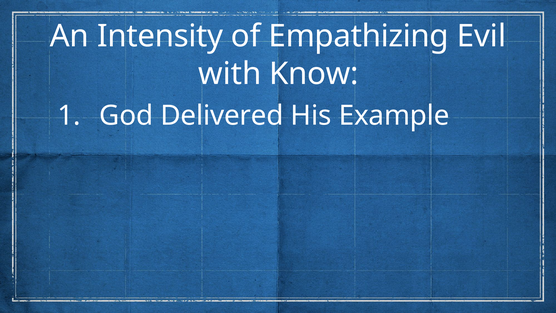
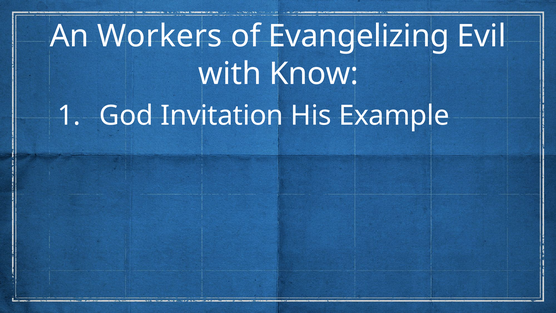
Intensity: Intensity -> Workers (160, 36)
Empathizing: Empathizing -> Evangelizing (359, 36)
Delivered: Delivered -> Invitation (222, 116)
